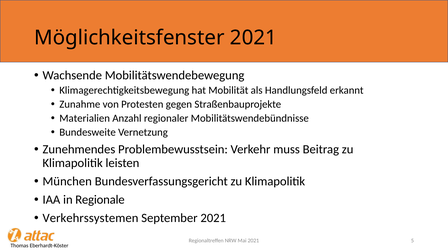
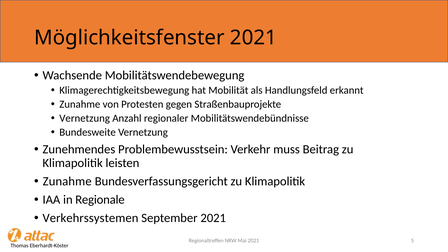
Materialien: Materialien -> Vernetzung (85, 118)
München: München -> Zunahme (67, 181)
